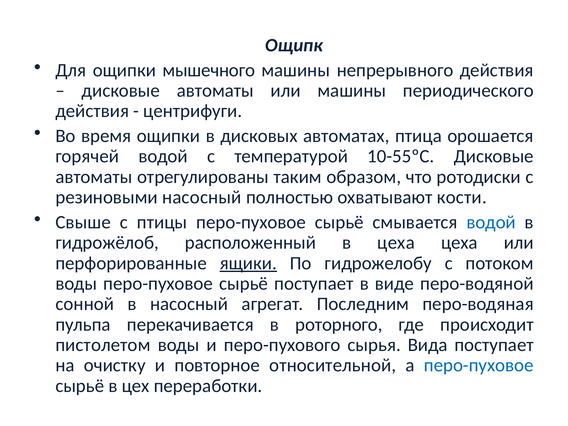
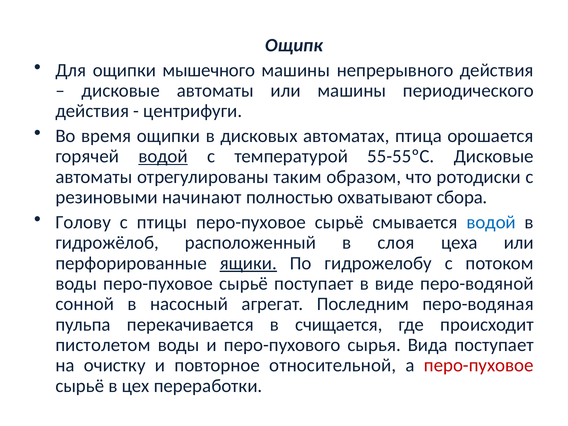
водой underline: none -> present (163, 156)
10-55ºС: 10-55ºС -> 55-55ºС (401, 156)
резиновыми насосный: насосный -> начинают (202, 197)
кости: кости -> сбора (462, 197)
Свыше: Свыше -> Голову (83, 222)
в цеха: цеха -> слоя (396, 243)
роторного: роторного -> счищается (339, 324)
перо-пуховое colour: blue -> red (479, 365)
